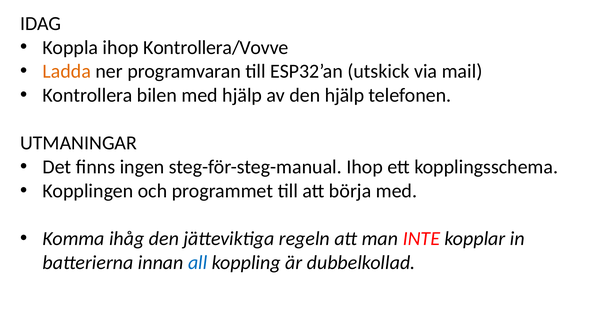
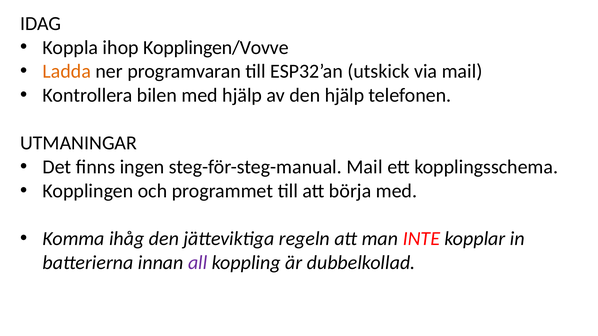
Kontrollera/Vovve: Kontrollera/Vovve -> Kopplingen/Vovve (216, 47)
steg-för-steg-manual Ihop: Ihop -> Mail (365, 167)
all colour: blue -> purple (198, 263)
